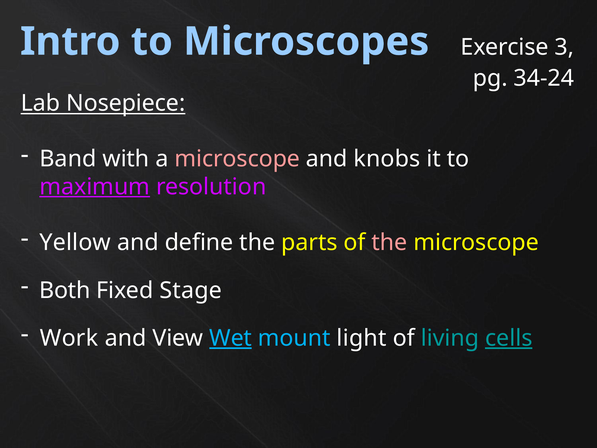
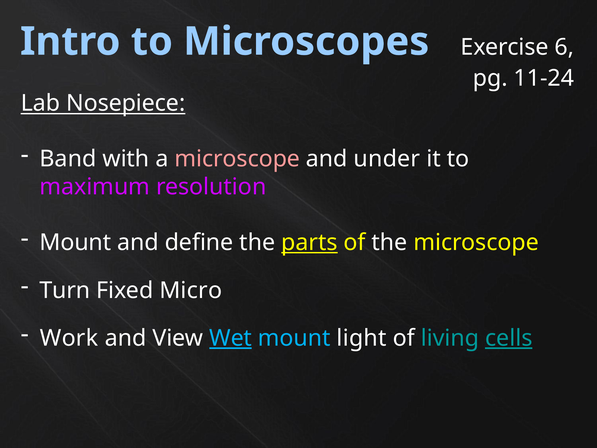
3: 3 -> 6 (564, 47)
34-24: 34-24 -> 11-24 (544, 78)
knobs: knobs -> under (387, 159)
maximum underline: present -> none (95, 187)
Yellow: Yellow -> Mount (75, 242)
parts underline: none -> present (309, 242)
the colour: pink -> white (389, 242)
Both: Both -> Turn (65, 290)
Stage: Stage -> Micro (191, 290)
